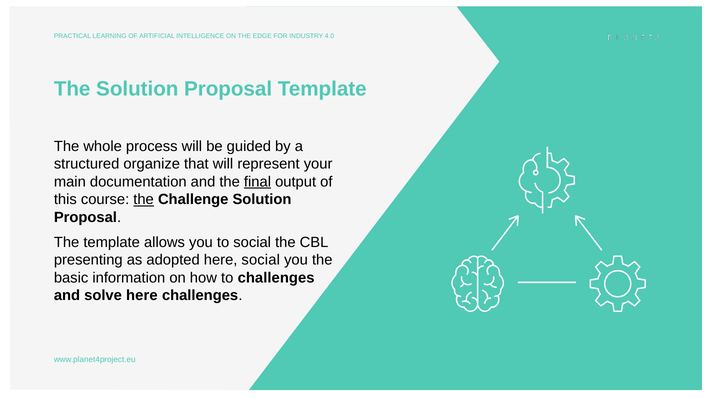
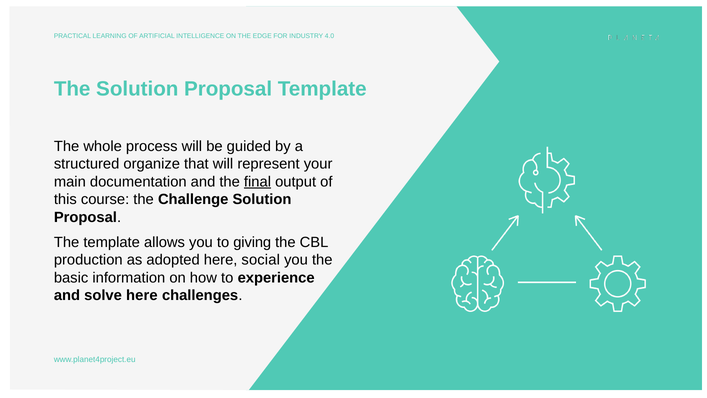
the underline: present -> none (144, 199)
to social: social -> giving (252, 242)
presenting: presenting -> production (88, 260)
to challenges: challenges -> experience (276, 278)
